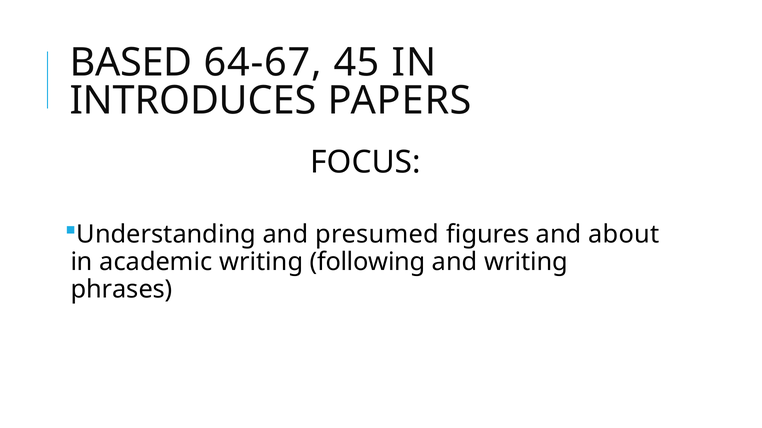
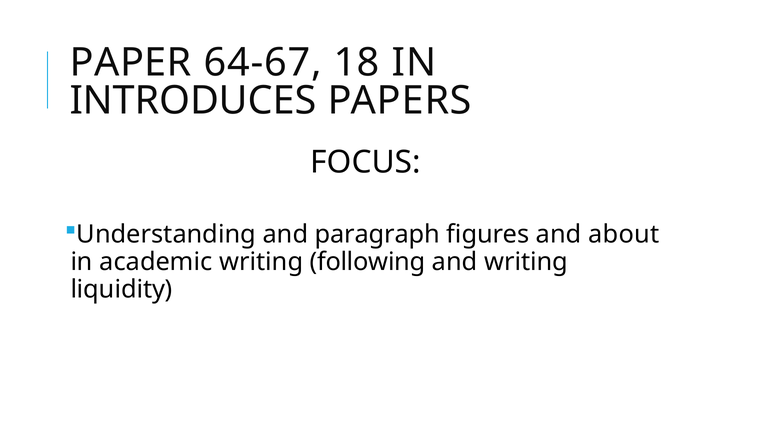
BASED: BASED -> PAPER (131, 63)
45: 45 -> 18 (357, 63)
presumed: presumed -> paragraph (377, 235)
phrases: phrases -> liquidity (122, 290)
